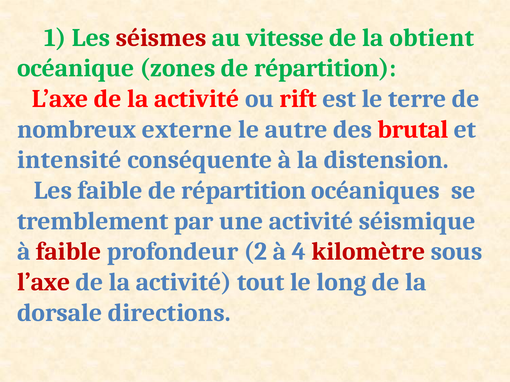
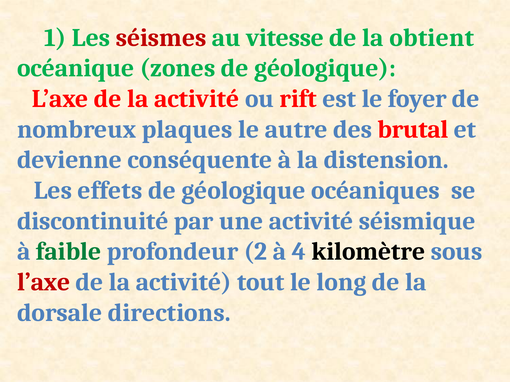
zones de répartition: répartition -> géologique (325, 68)
terre: terre -> foyer (417, 99)
externe: externe -> plaques (187, 129)
intensité: intensité -> devienne (70, 160)
Les faible: faible -> effets (110, 191)
répartition: répartition -> géologique (244, 191)
tremblement: tremblement -> discontinuité (93, 221)
faible colour: red -> green (69, 252)
kilomètre colour: red -> black (368, 252)
